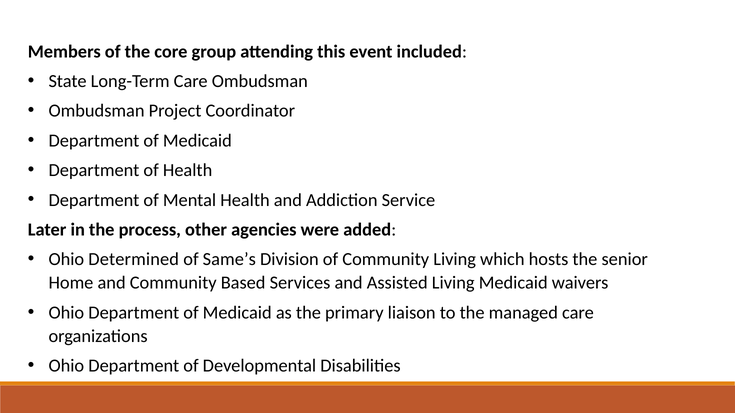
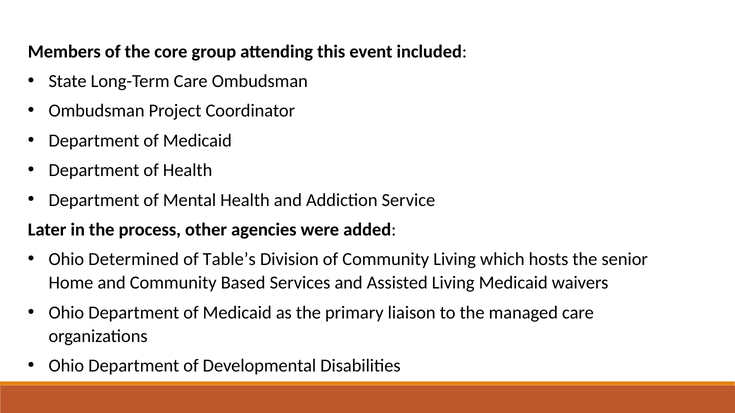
Same’s: Same’s -> Table’s (229, 260)
